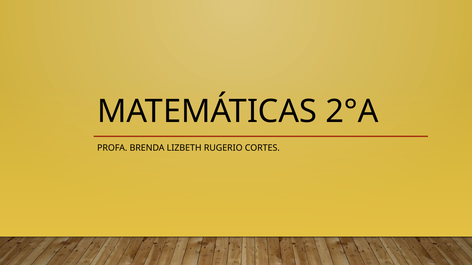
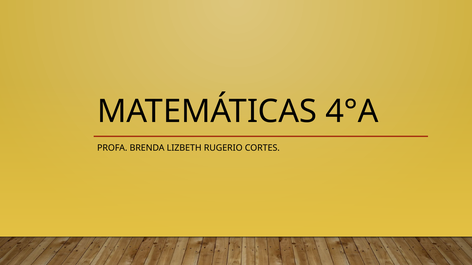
2°A: 2°A -> 4°A (352, 112)
